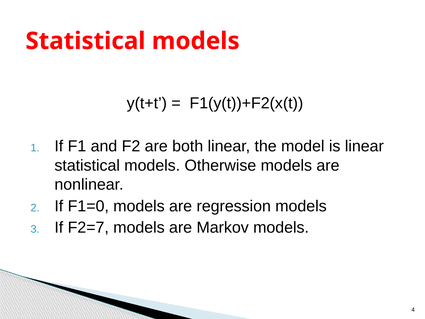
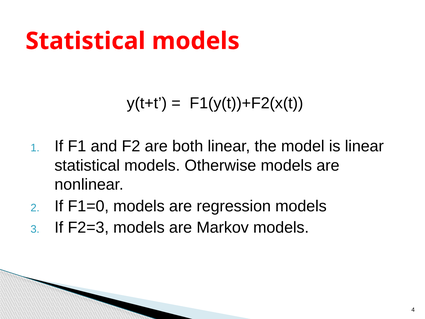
F2=7: F2=7 -> F2=3 (88, 227)
